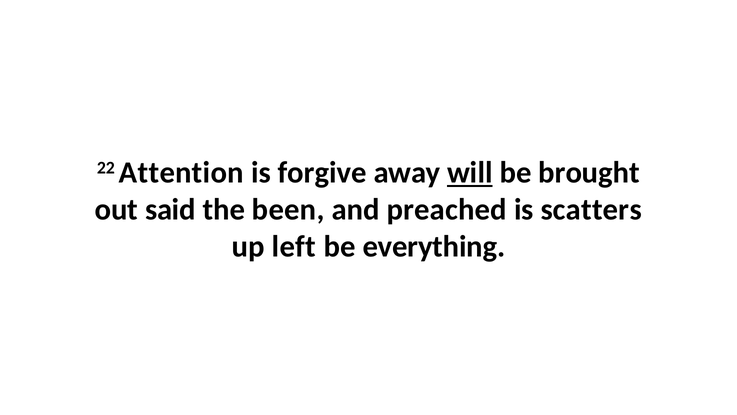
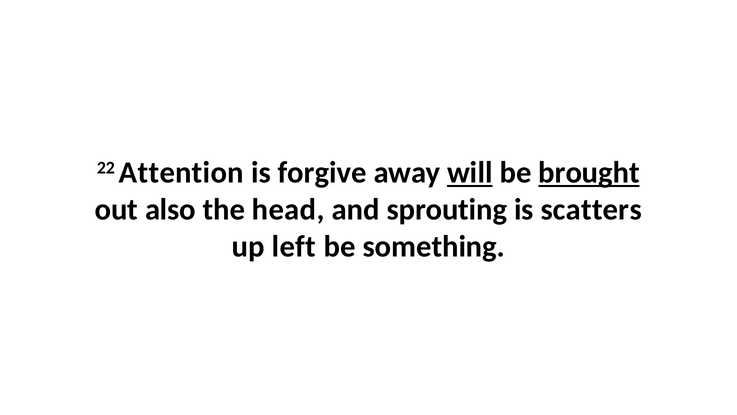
brought underline: none -> present (589, 173)
said: said -> also (170, 209)
been: been -> head (288, 209)
preached: preached -> sprouting (447, 209)
everything: everything -> something (434, 246)
